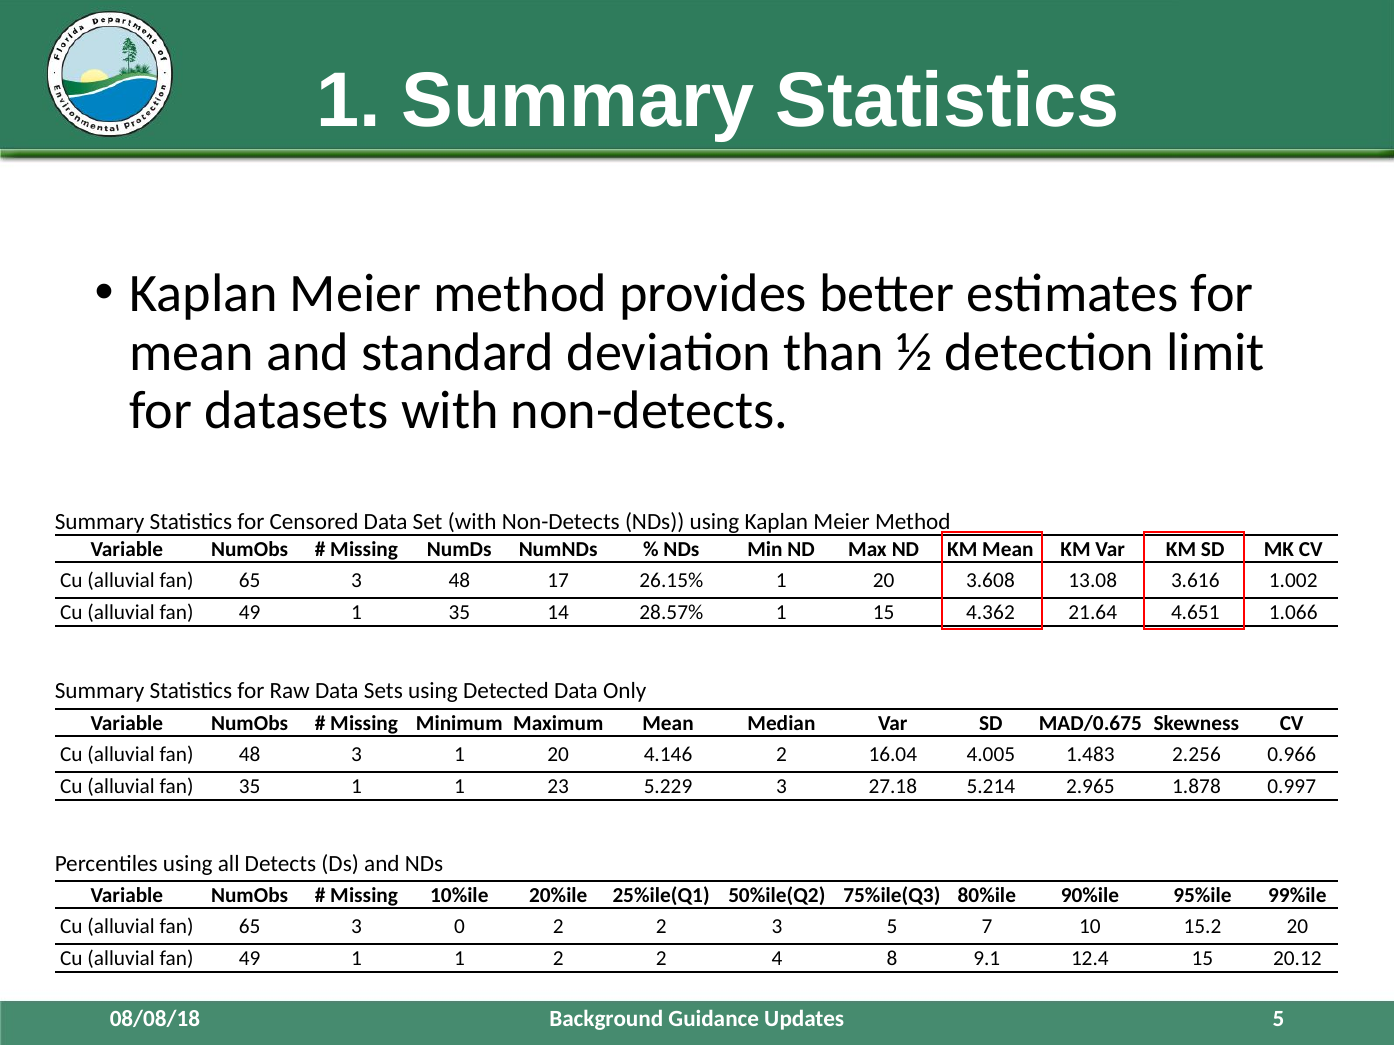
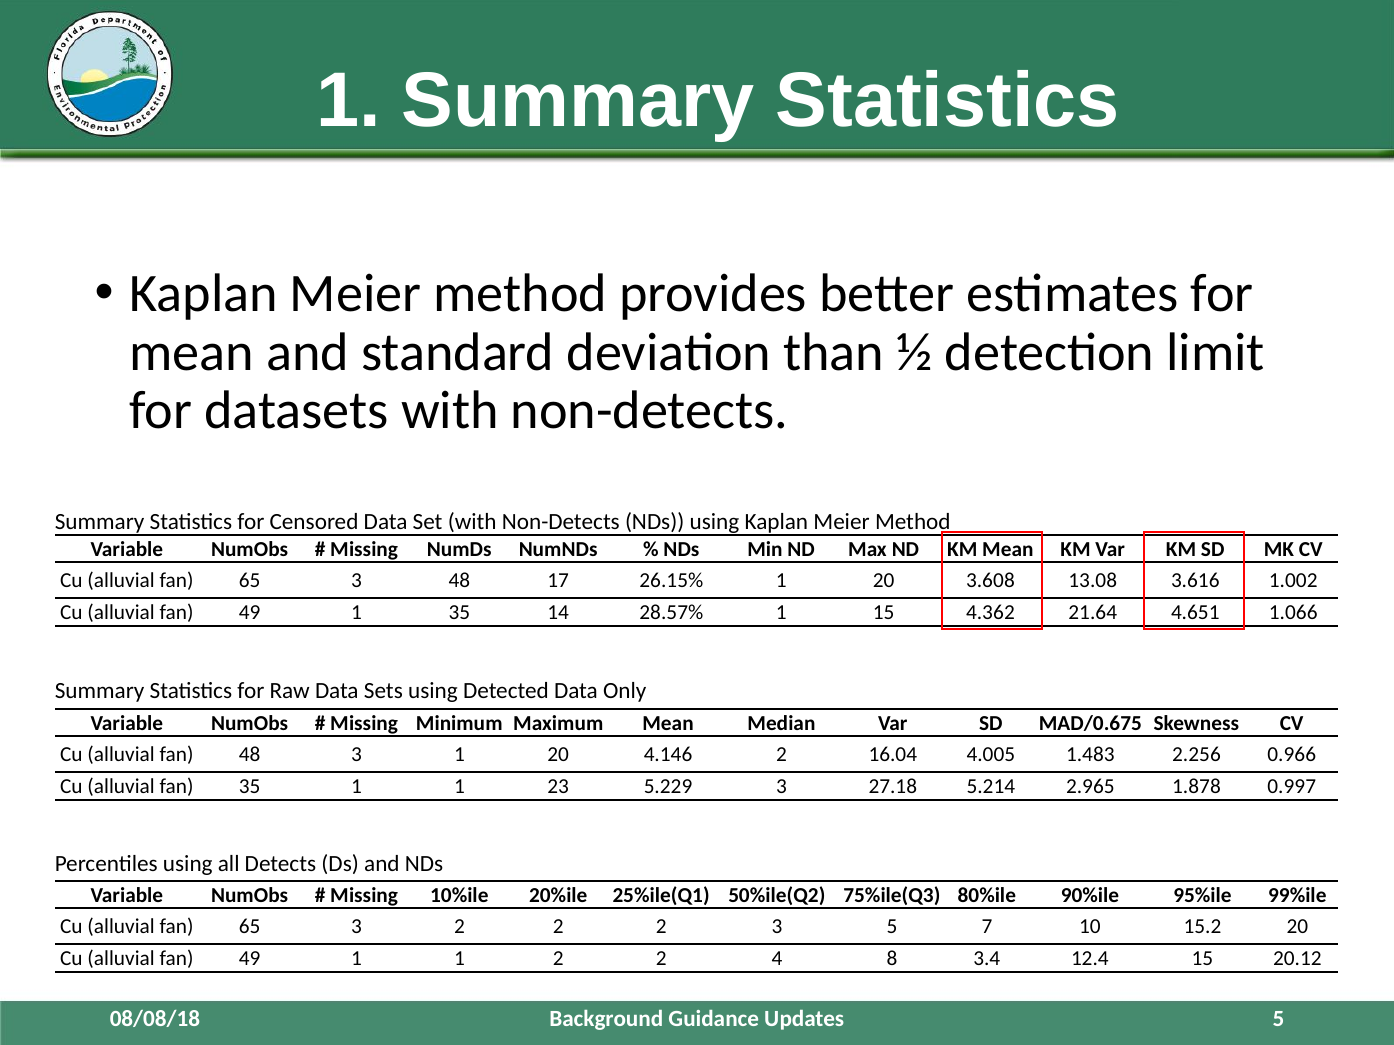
3 0: 0 -> 2 (459, 927)
9.1: 9.1 -> 3.4 (987, 959)
